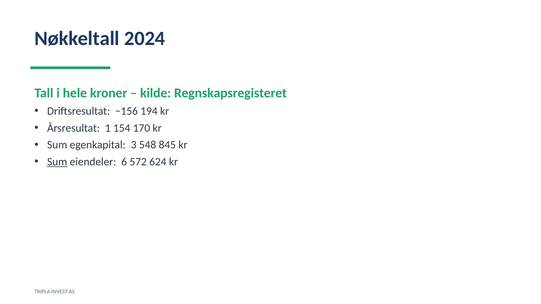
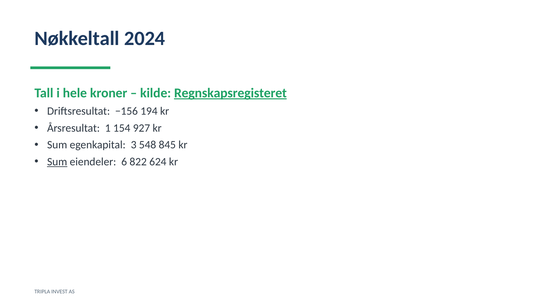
Regnskapsregisteret underline: none -> present (230, 93)
170: 170 -> 927 (142, 128)
572: 572 -> 822 (138, 162)
